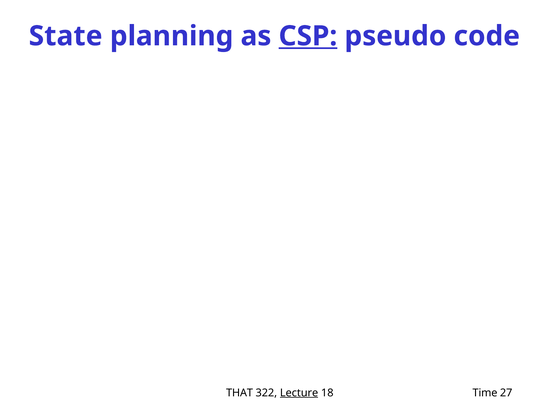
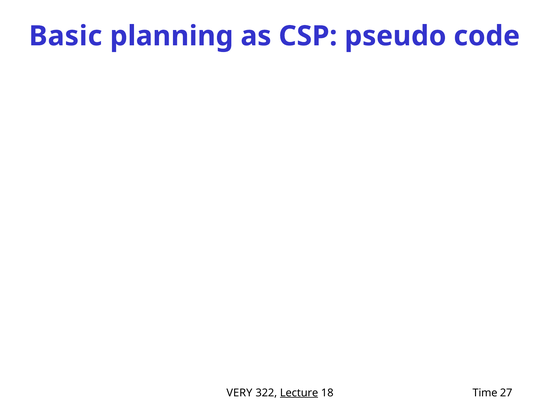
State: State -> Basic (66, 36)
CSP underline: present -> none (308, 36)
THAT: THAT -> VERY (239, 393)
